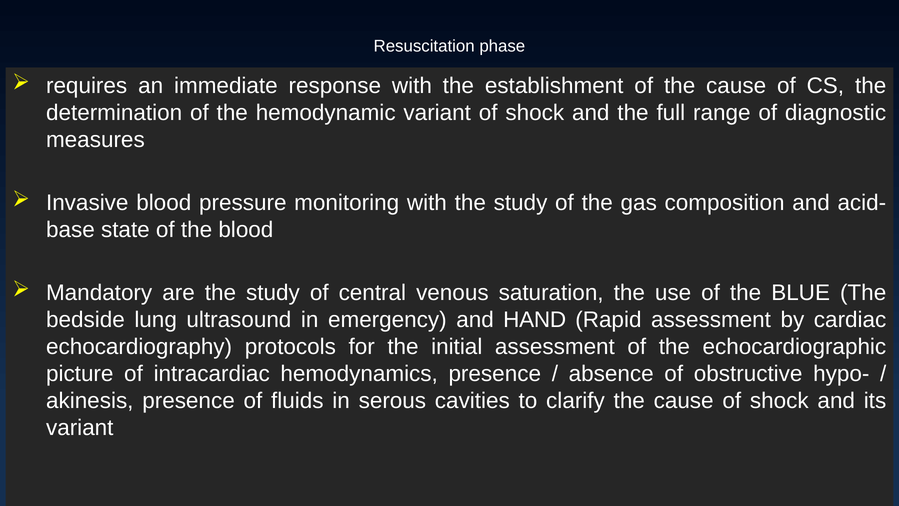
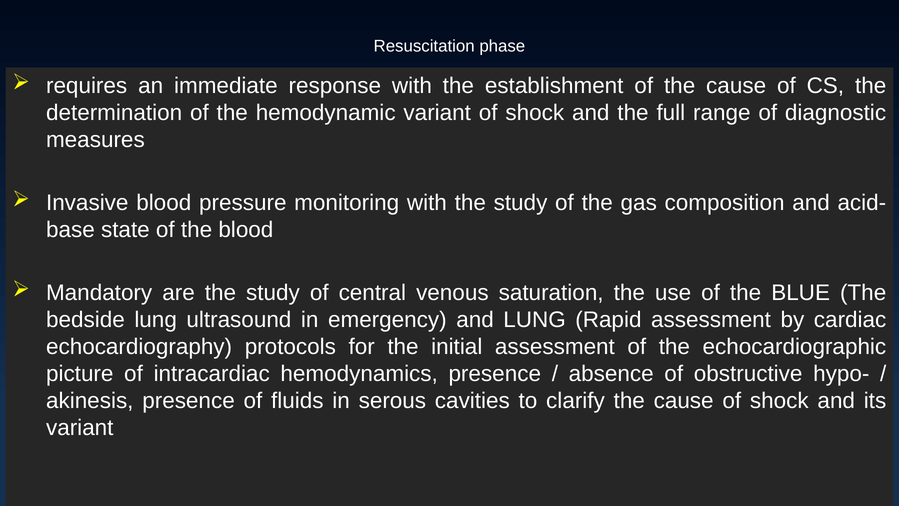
and HAND: HAND -> LUNG (535, 320)
